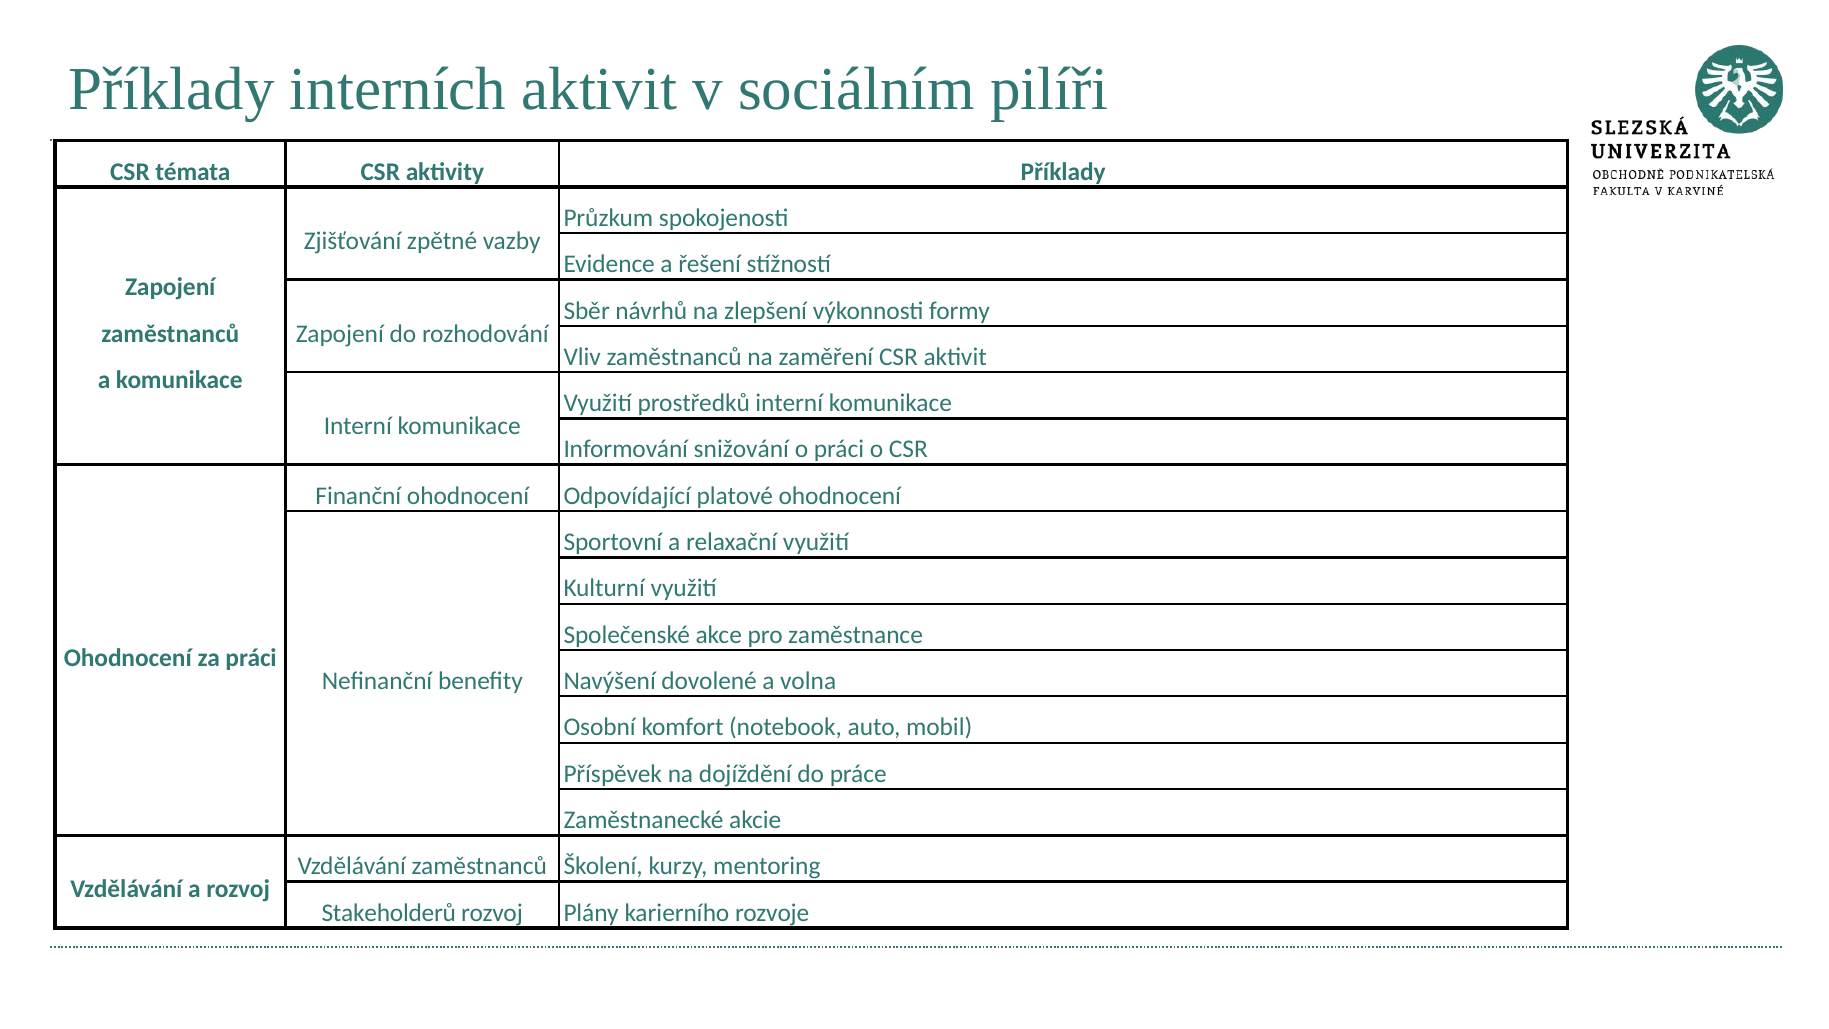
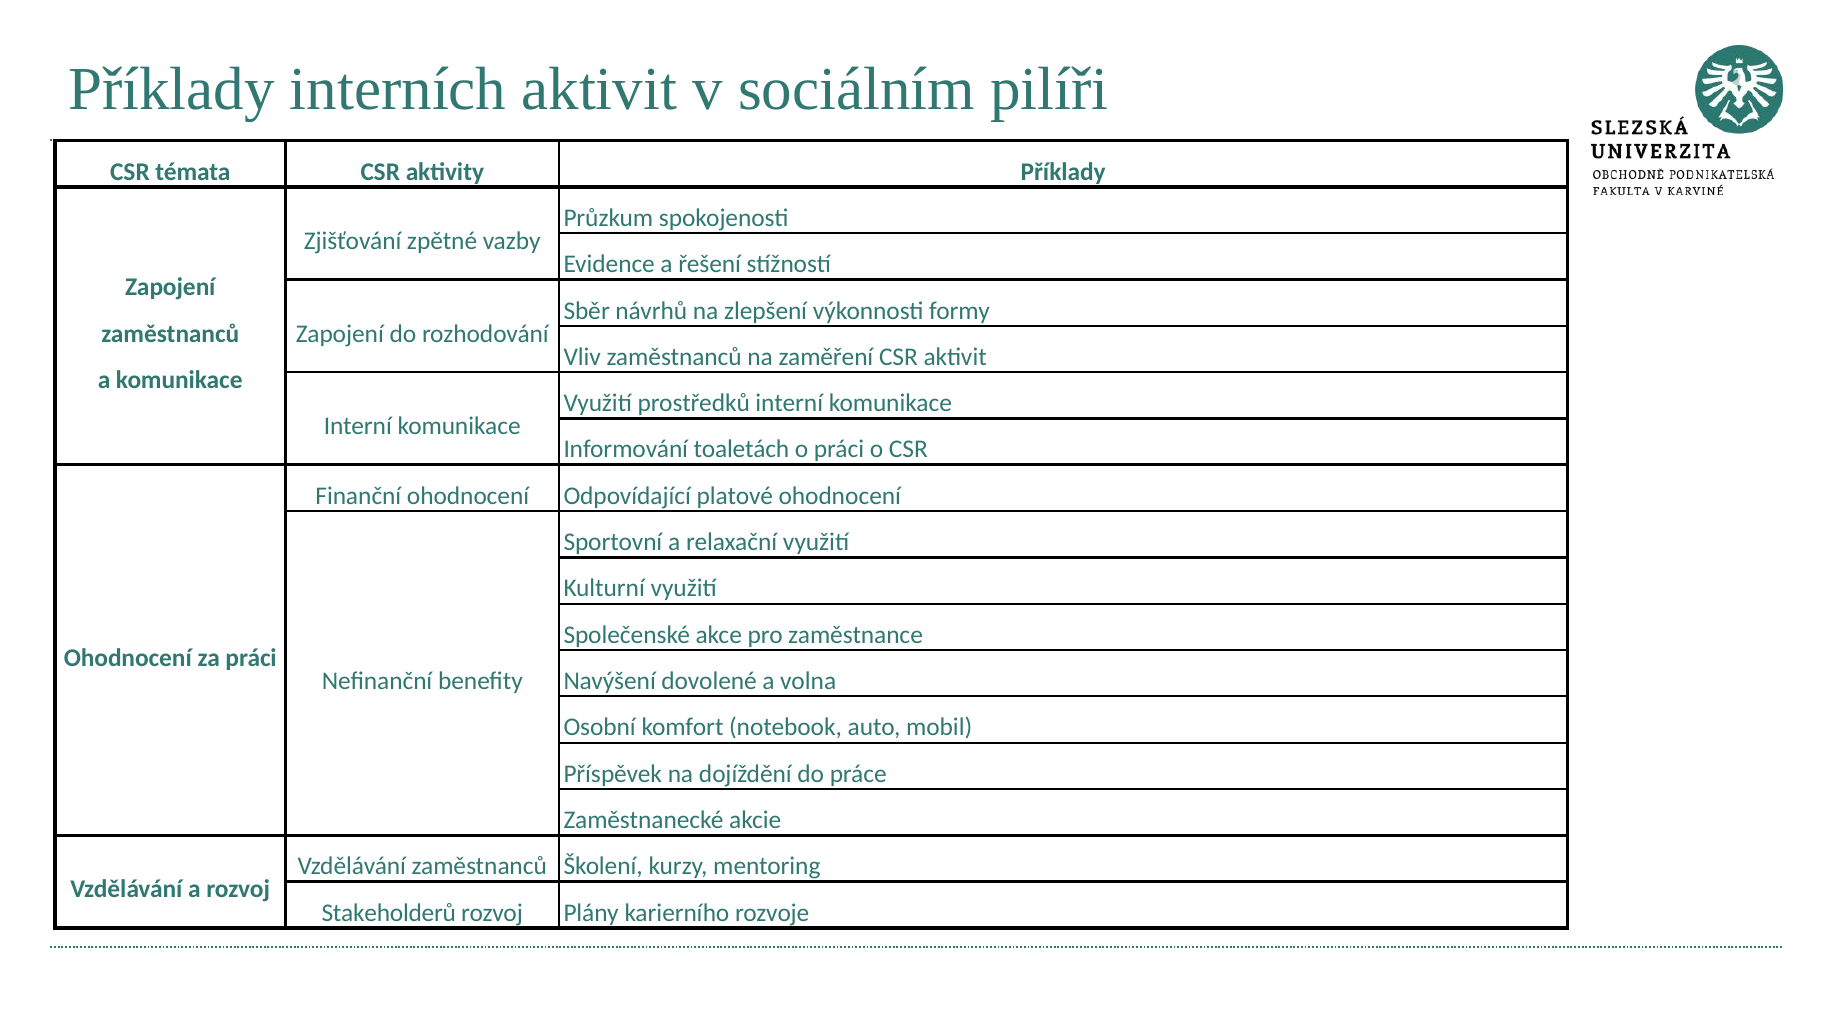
snižování: snižování -> toaletách (741, 450)
